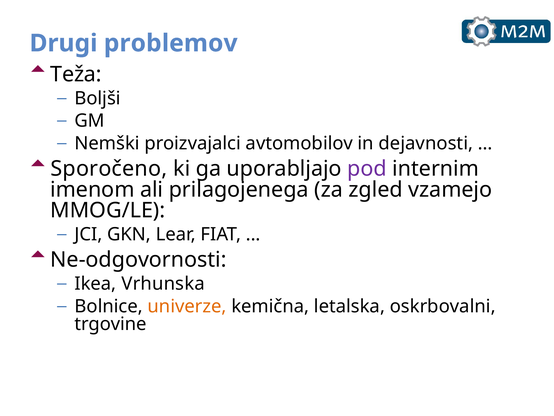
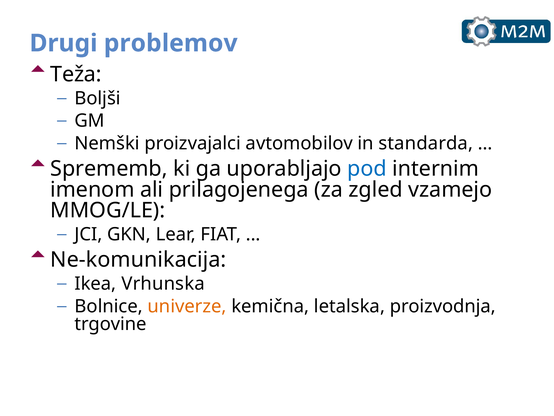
dejavnosti: dejavnosti -> standarda (426, 143)
Sporočeno: Sporočeno -> Sprememb (109, 169)
pod colour: purple -> blue (367, 169)
Ne-odgovornosti: Ne-odgovornosti -> Ne-komunikacija (138, 260)
oskrbovalni: oskrbovalni -> proizvodnja (443, 306)
